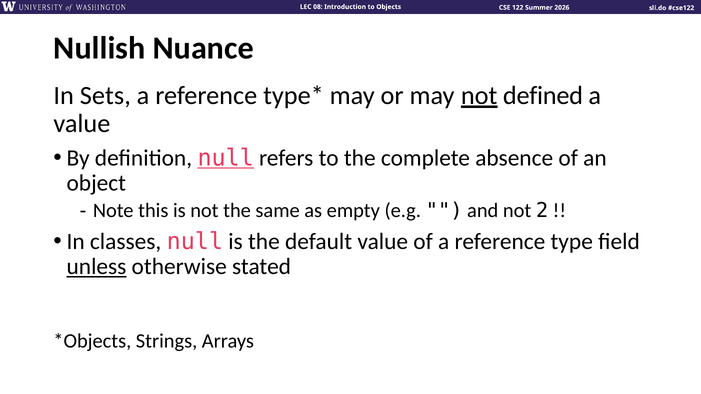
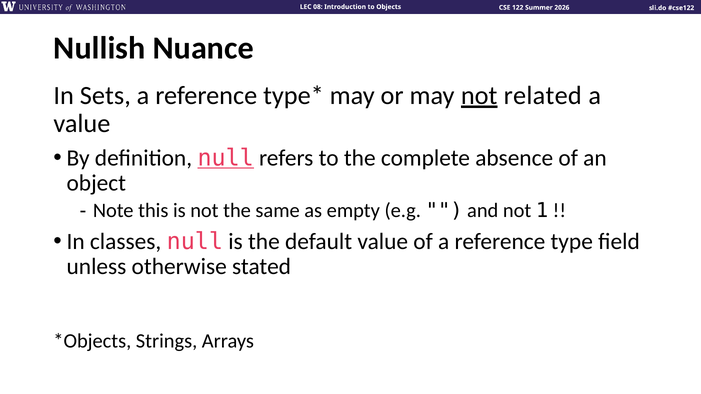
defined: defined -> related (543, 96)
2: 2 -> 1 (542, 211)
unless underline: present -> none (96, 267)
